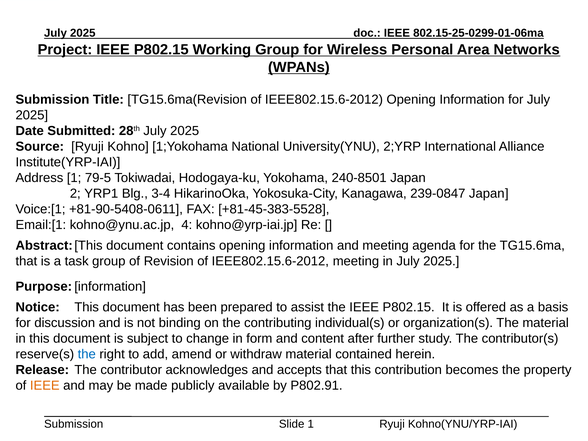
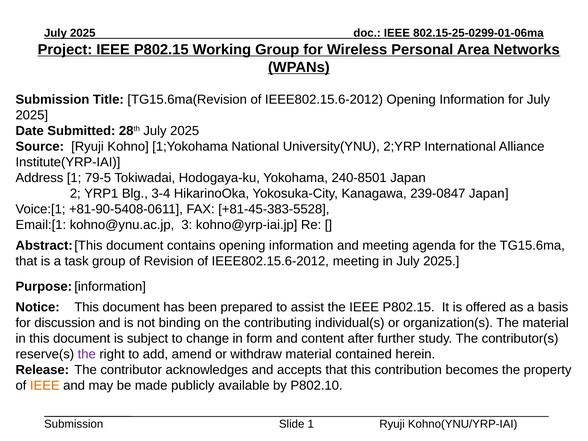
4: 4 -> 3 (187, 225)
the colour: blue -> purple (87, 354)
P802.91: P802.91 -> P802.10 (316, 386)
